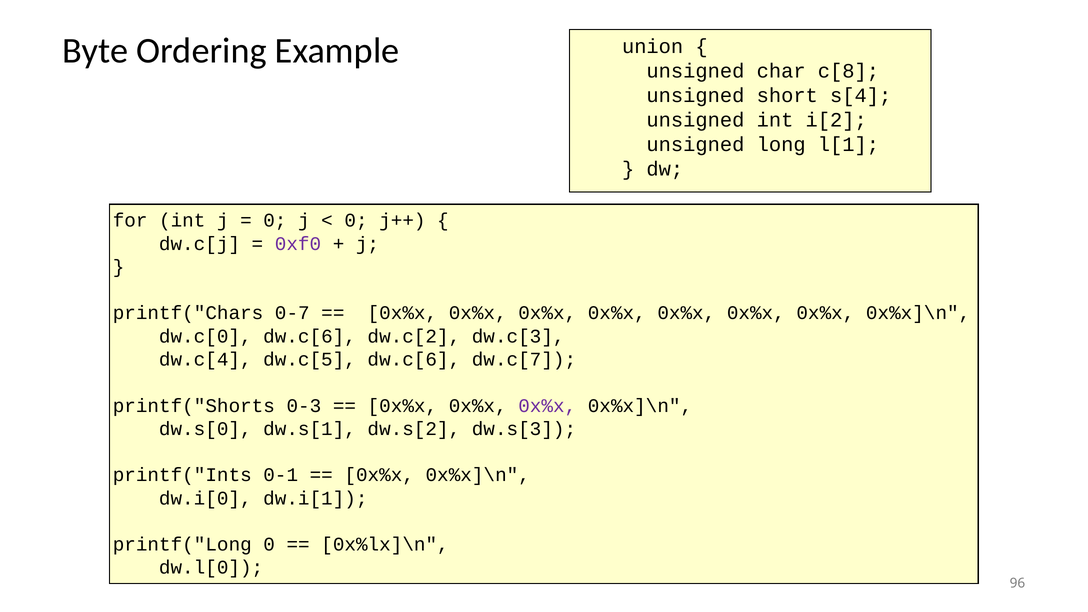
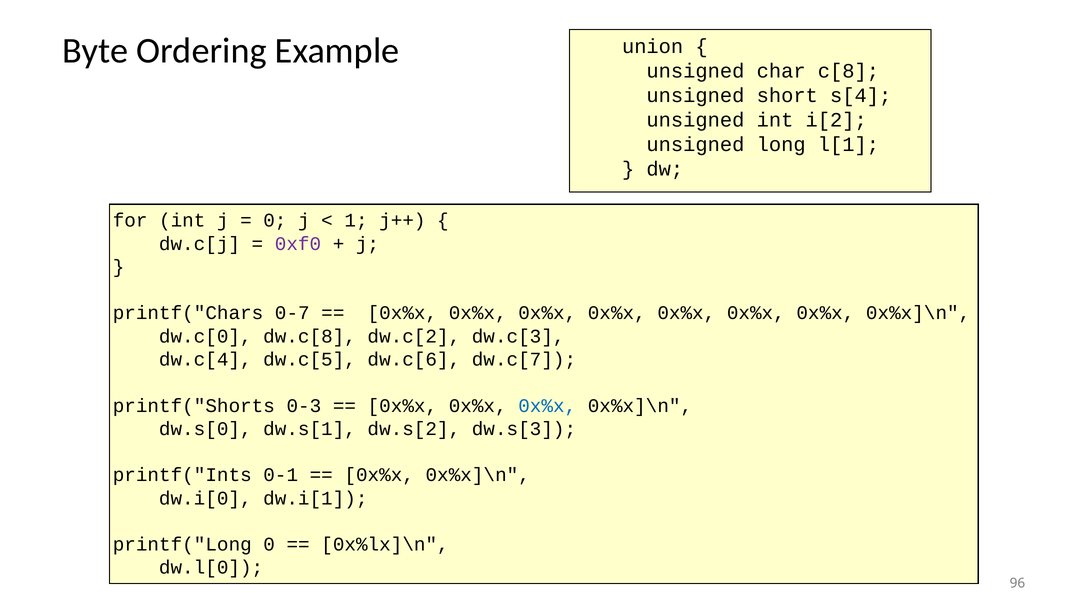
0: 0 -> 1 (356, 221)
dw.c[0 dw.c[6: dw.c[6 -> dw.c[8 (310, 336)
0x%x colour: purple -> blue (547, 406)
